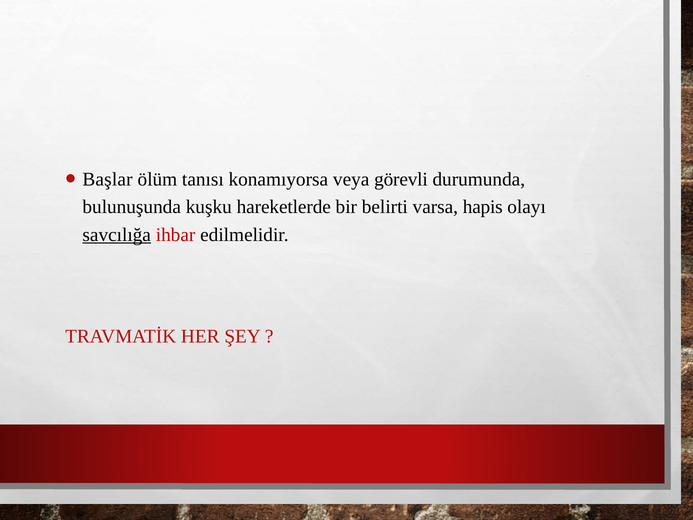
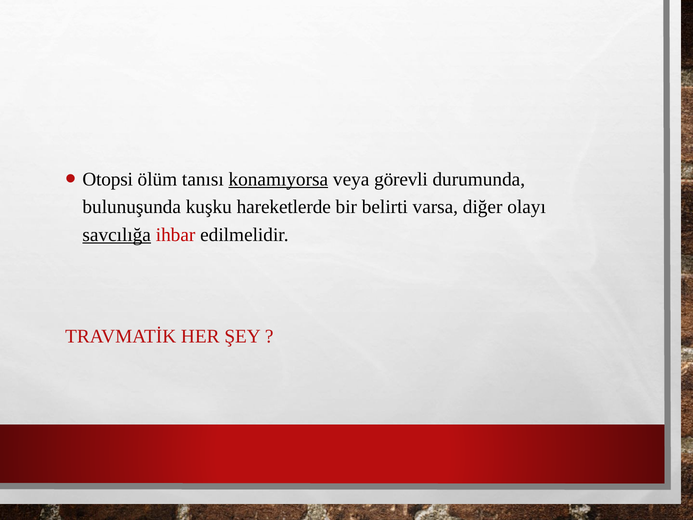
Başlar: Başlar -> Otopsi (108, 179)
konamıyorsa underline: none -> present (278, 179)
hapis: hapis -> diğer (483, 207)
